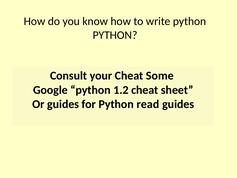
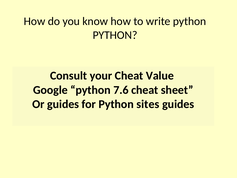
Some: Some -> Value (160, 76)
1.2: 1.2 -> 7.6 (121, 90)
read: read -> sites (148, 104)
